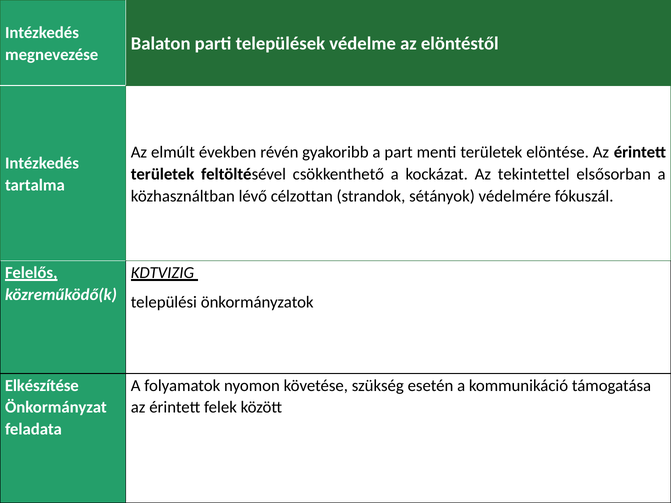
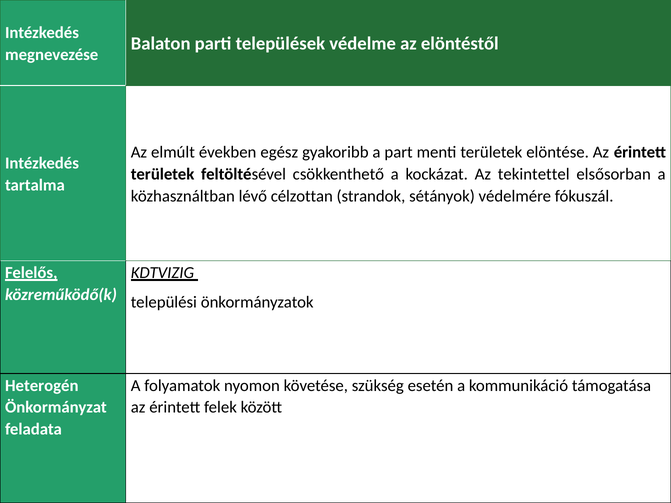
révén: révén -> egész (279, 152)
Elkészítése: Elkészítése -> Heterogén (42, 386)
